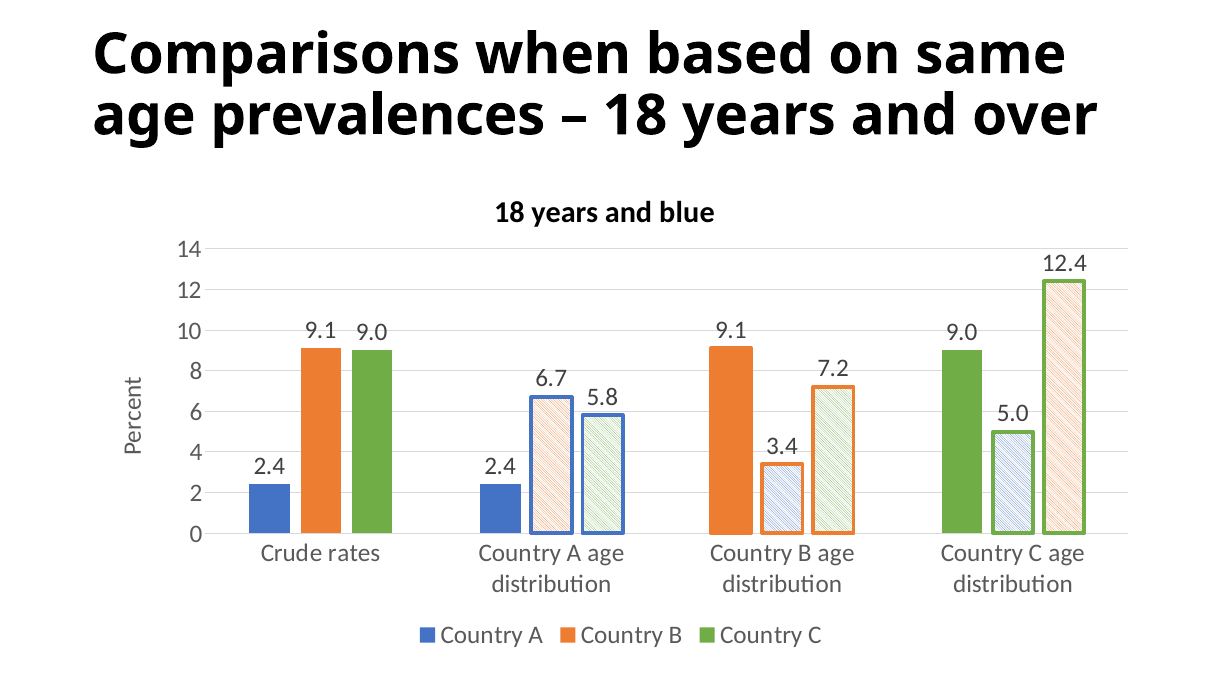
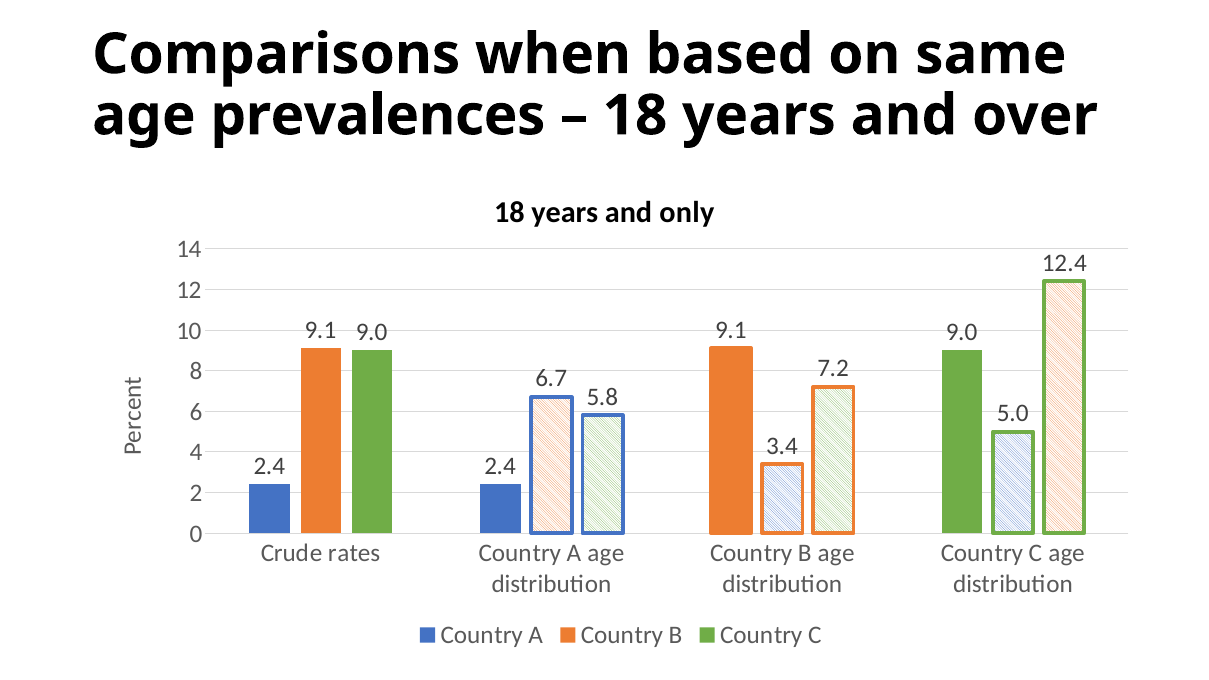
blue: blue -> only (687, 212)
